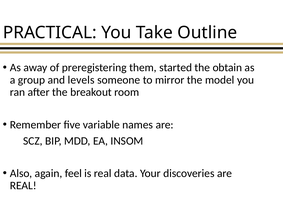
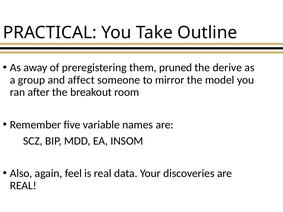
started: started -> pruned (176, 68)
obtain: obtain -> derive (227, 68)
levels: levels -> affect (81, 80)
